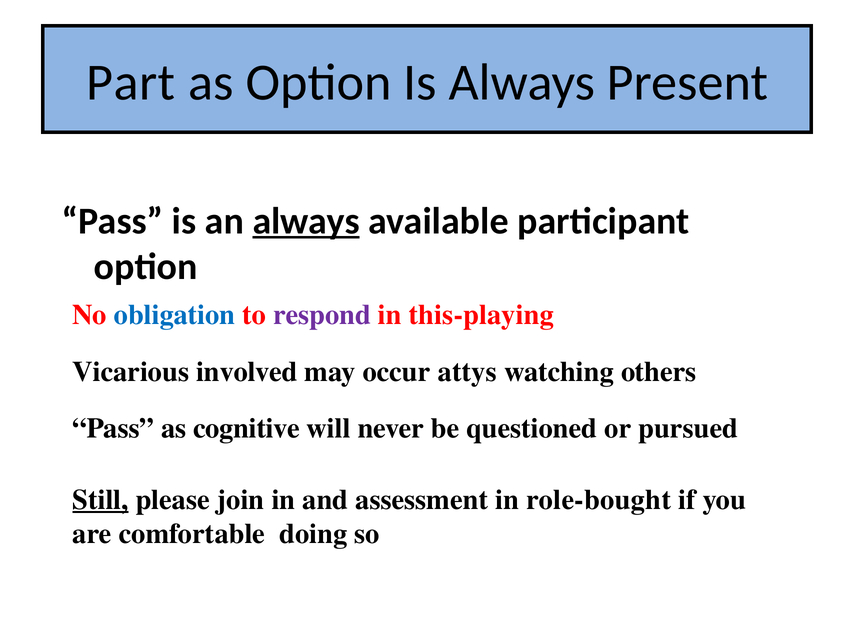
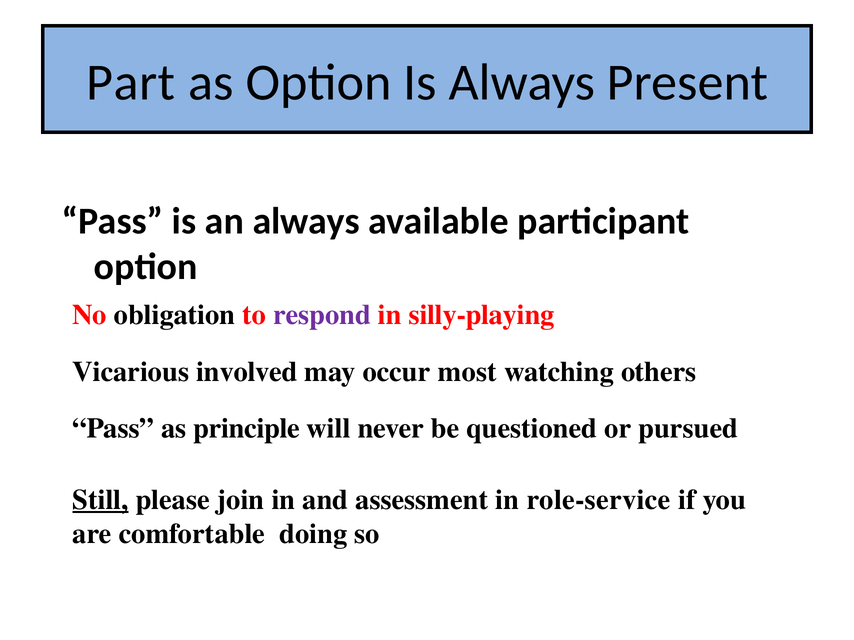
always underline: present -> none (306, 221)
obligation colour: blue -> black (175, 315)
this-playing: this-playing -> silly-playing (482, 315)
attys: attys -> most (467, 372)
cognitive: cognitive -> principle (247, 429)
role-bought: role-bought -> role-service (598, 500)
